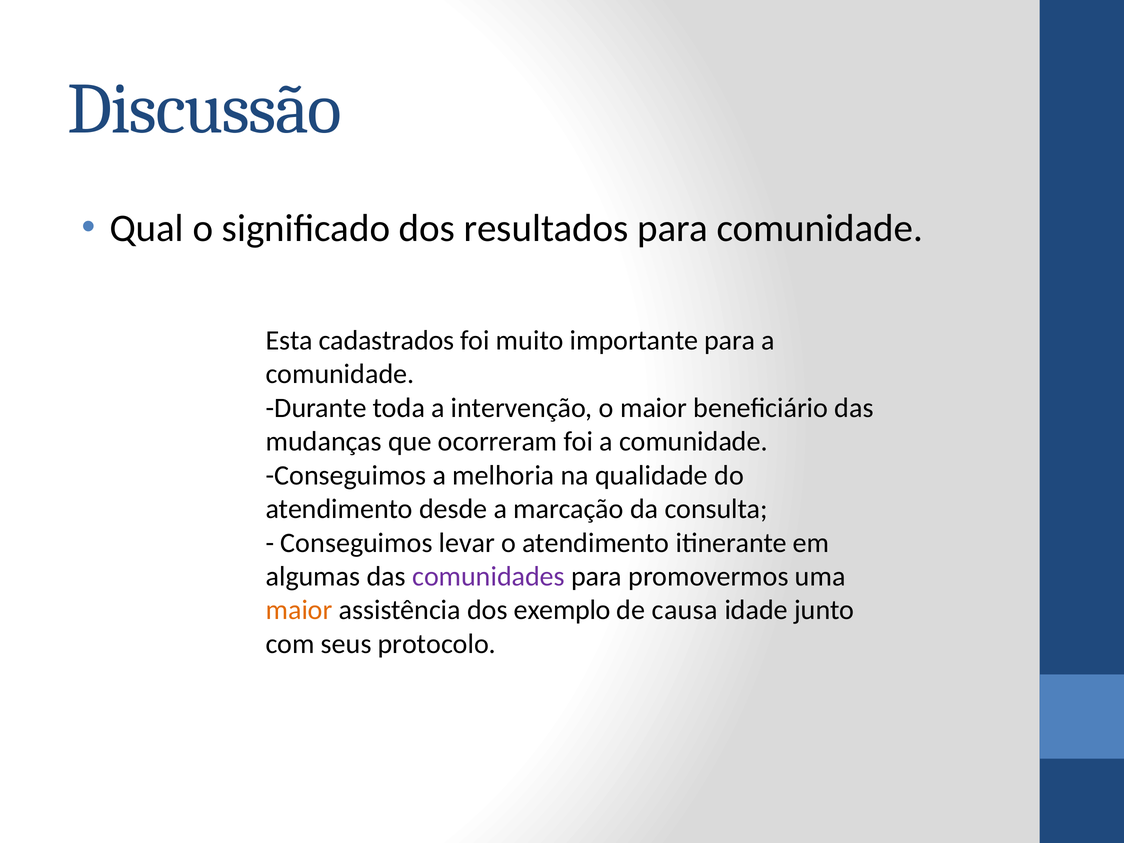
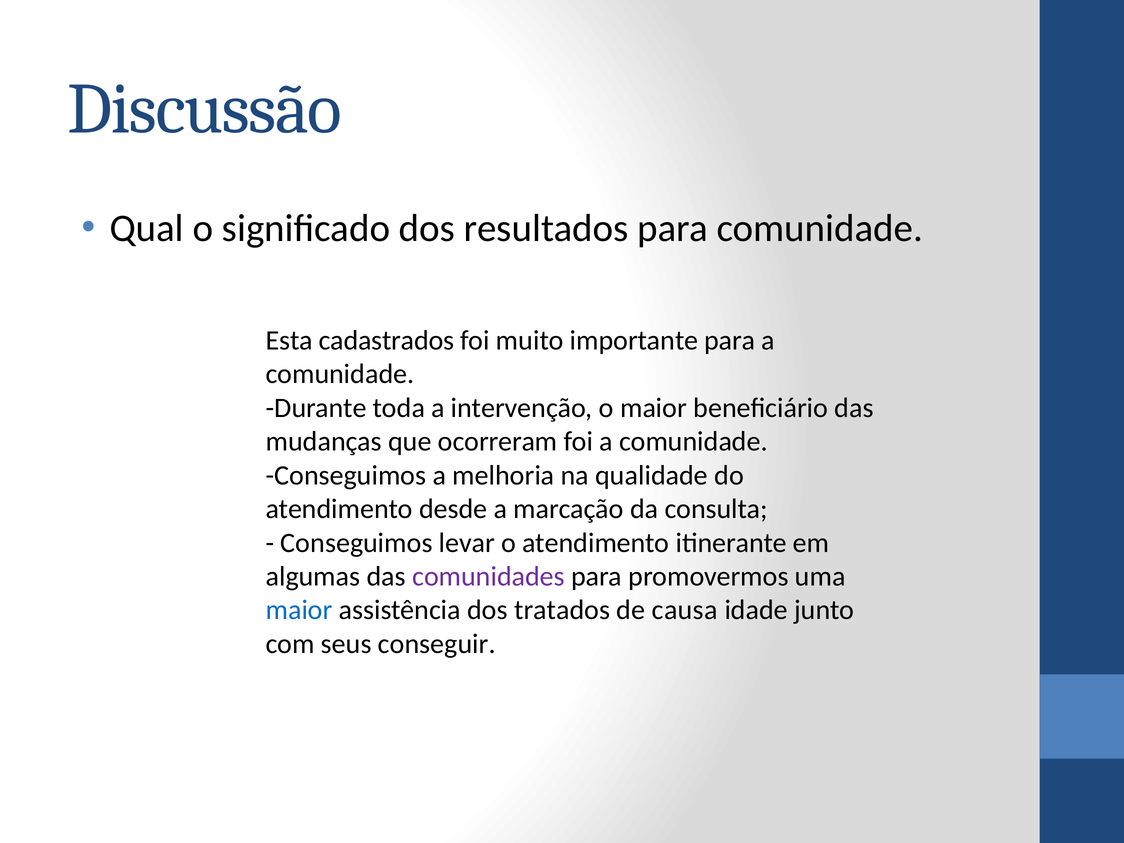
maior colour: orange -> blue (299, 610)
exemplo: exemplo -> tratados (562, 610)
protocolo: protocolo -> conseguir (437, 644)
